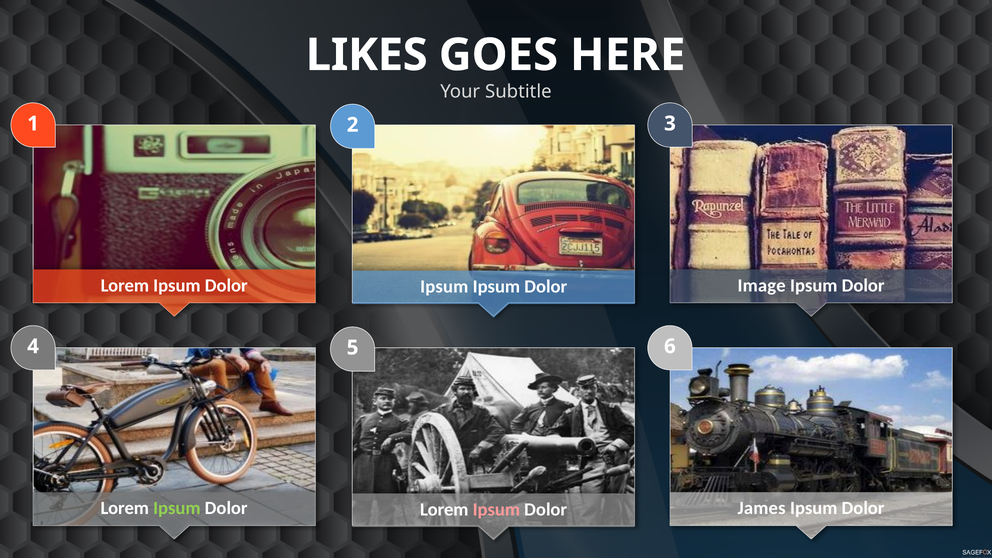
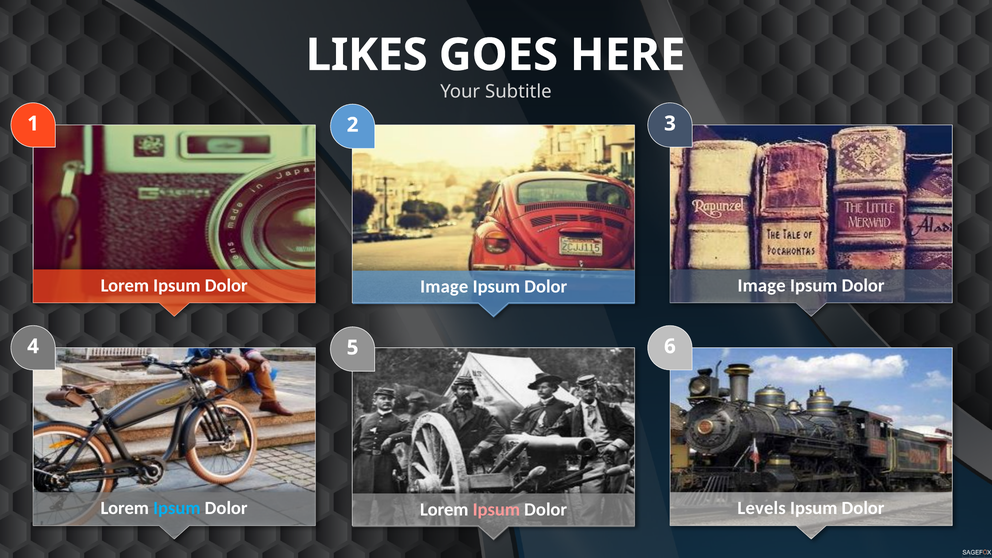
Ipsum: Ipsum -> Image (444, 287)
Ipsum colour: light green -> light blue (177, 508)
James: James -> Levels (762, 508)
